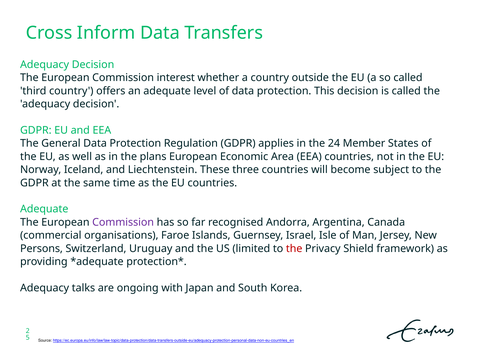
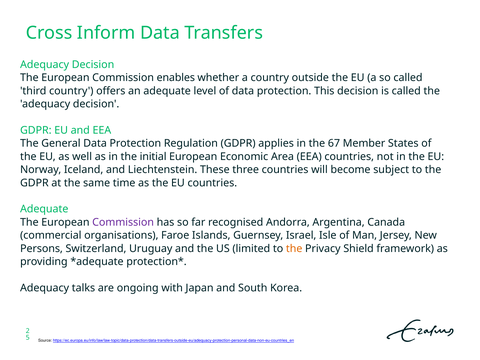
interest: interest -> enables (176, 78)
24: 24 -> 67 (334, 143)
plans: plans -> initial (153, 157)
the colour: red -> orange (294, 249)
